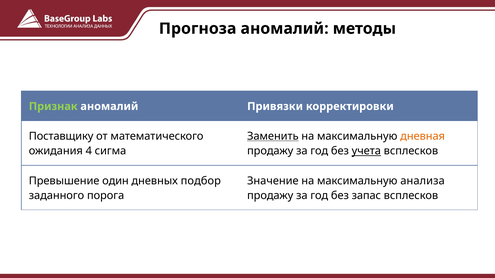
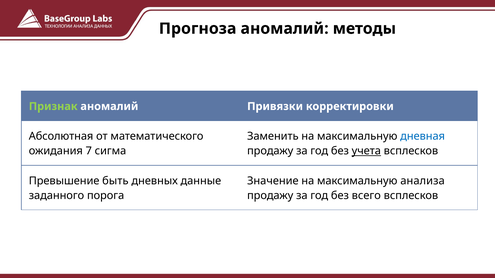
Поставщику: Поставщику -> Абсолютная (61, 136)
Заменить underline: present -> none (273, 136)
дневная colour: orange -> blue (423, 136)
4: 4 -> 7 (89, 151)
один: один -> быть (115, 181)
подбор: подбор -> данные (201, 181)
запас: запас -> всего (366, 196)
